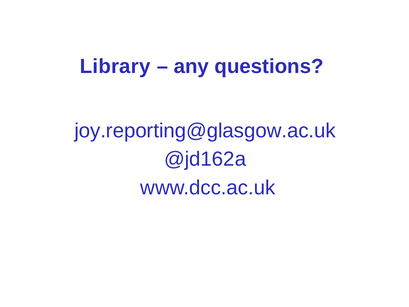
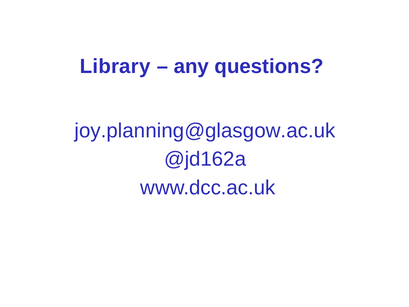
joy.reporting@glasgow.ac.uk: joy.reporting@glasgow.ac.uk -> joy.planning@glasgow.ac.uk (205, 130)
